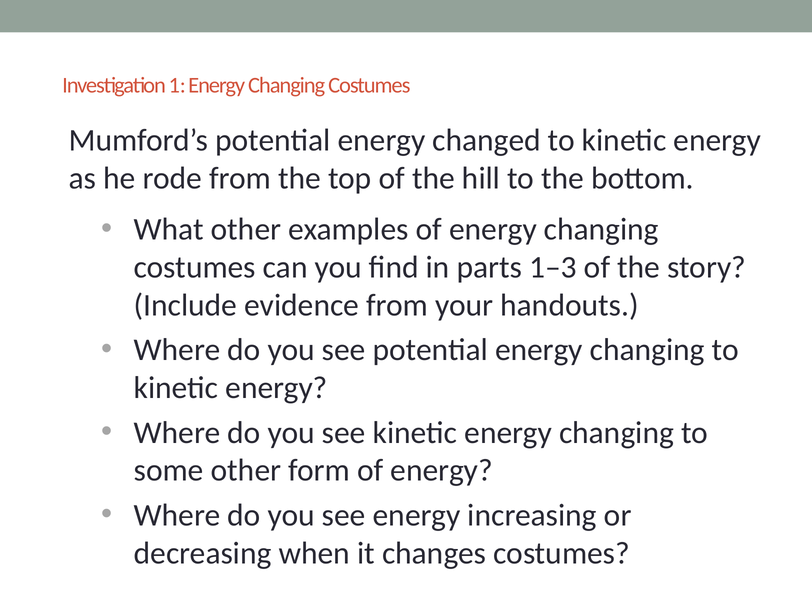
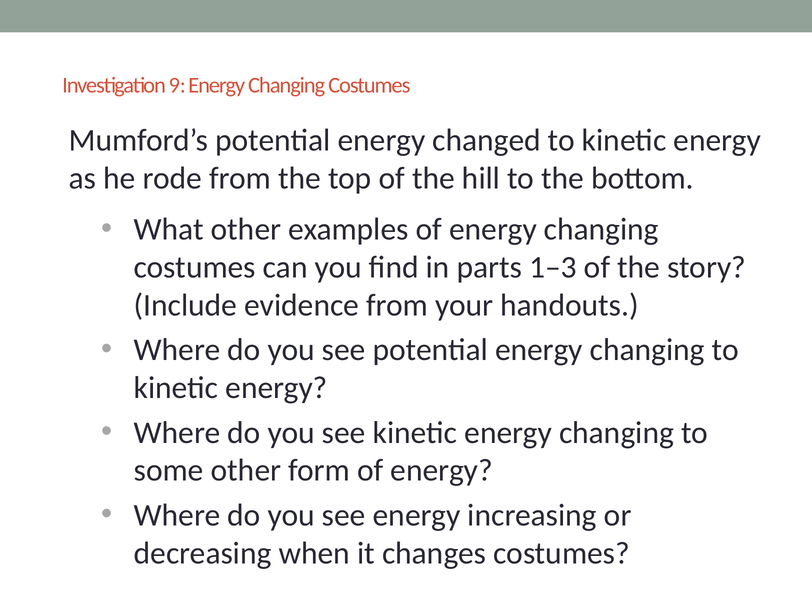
1: 1 -> 9 (177, 85)
